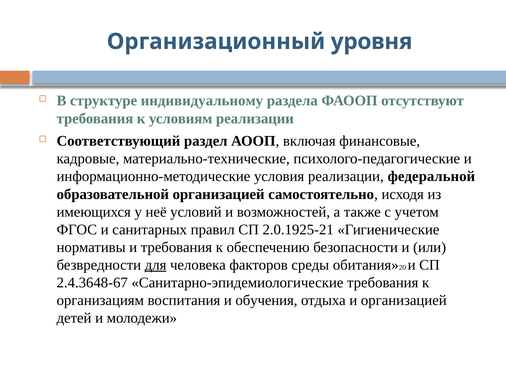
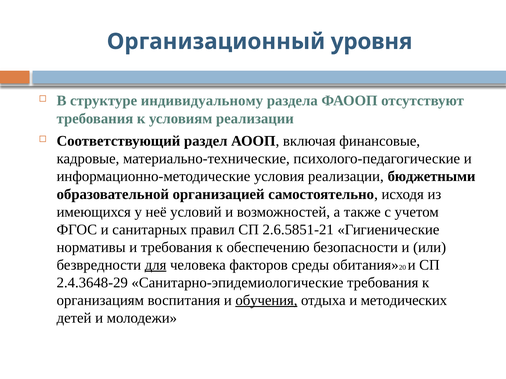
федеральной: федеральной -> бюджетными (432, 177)
2.0.1925-21: 2.0.1925-21 -> 2.6.5851-21 (298, 230)
2.4.3648-67: 2.4.3648-67 -> 2.4.3648-29 (92, 283)
обучения underline: none -> present (266, 301)
и организацией: организацией -> методических (404, 301)
